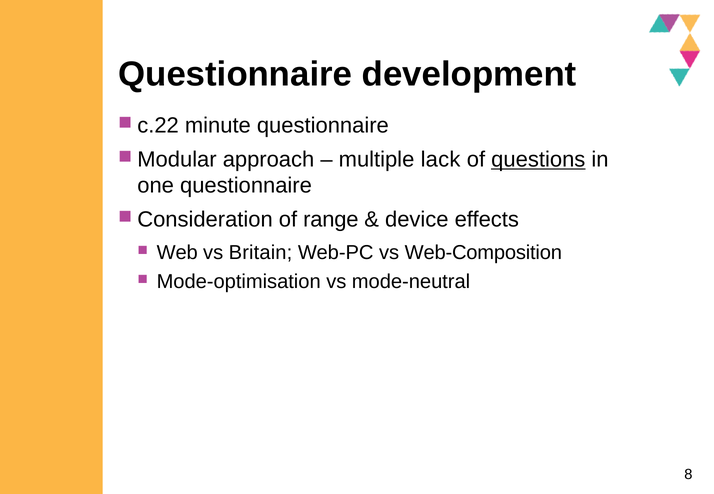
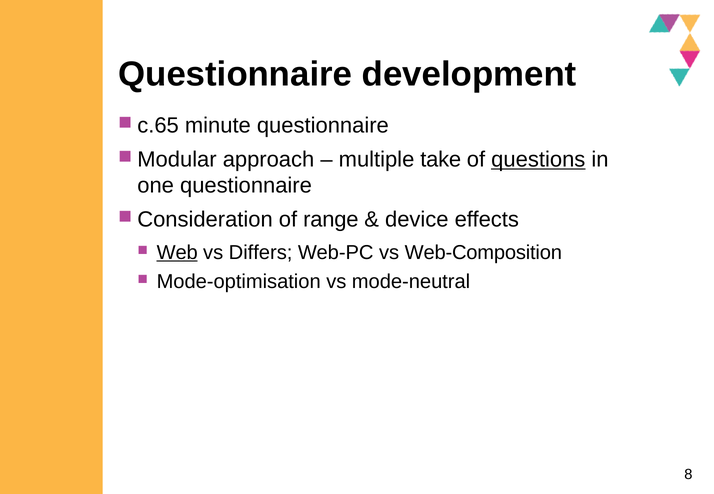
c.22: c.22 -> c.65 (158, 126)
lack: lack -> take (441, 160)
Web underline: none -> present (177, 253)
Britain: Britain -> Differs (261, 253)
